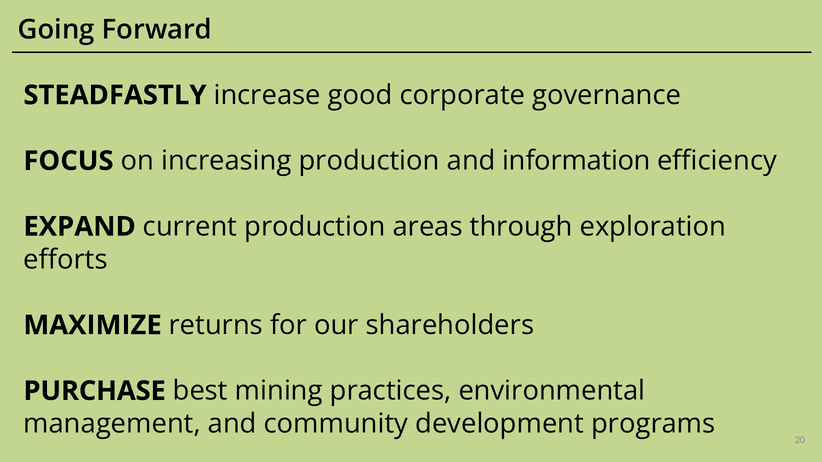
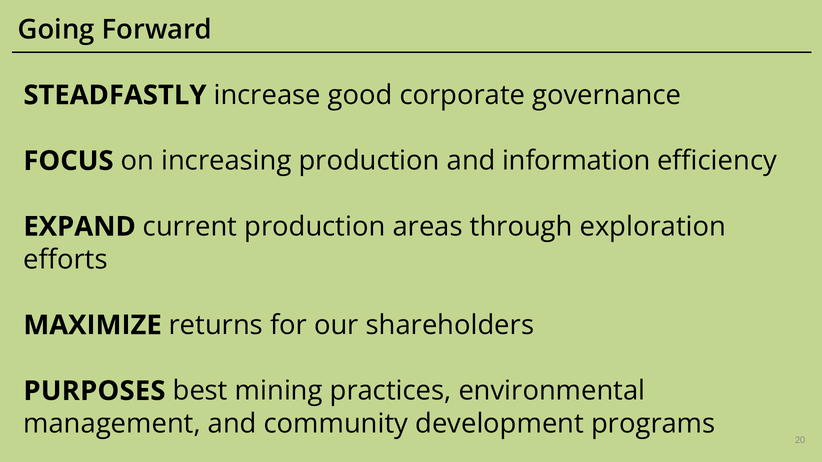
PURCHASE: PURCHASE -> PURPOSES (94, 391)
